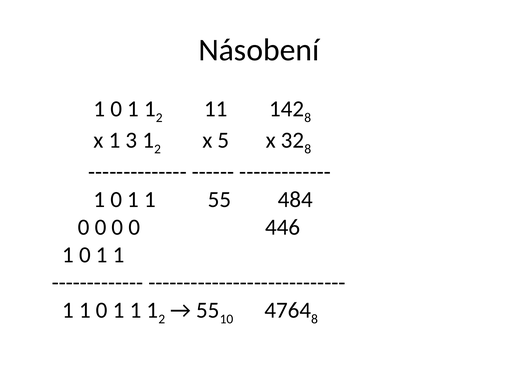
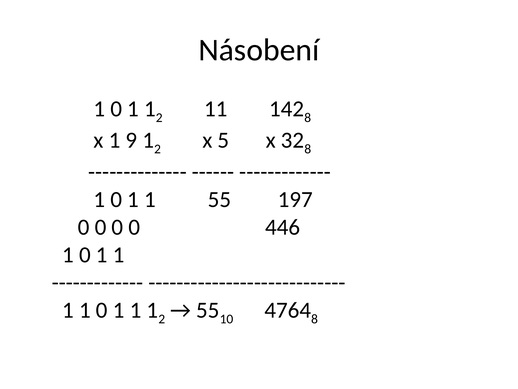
3: 3 -> 9 (131, 140)
484: 484 -> 197 (295, 199)
